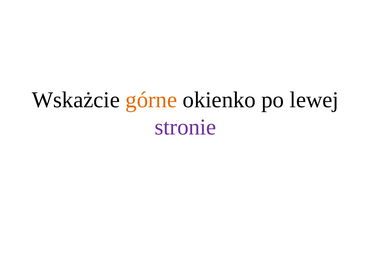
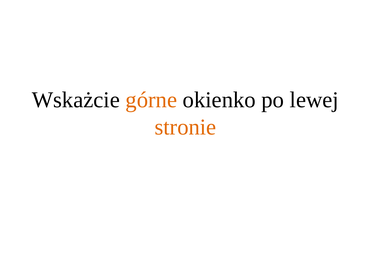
stronie colour: purple -> orange (185, 127)
